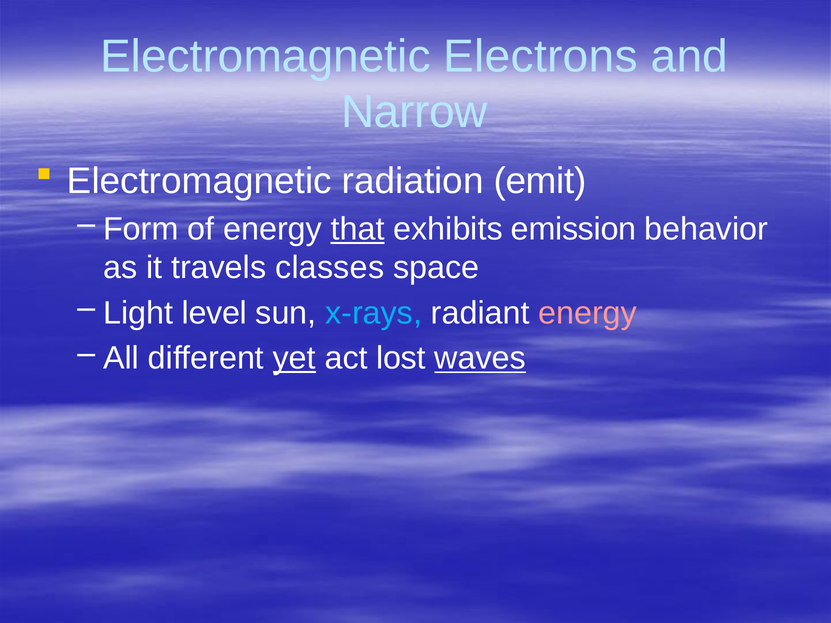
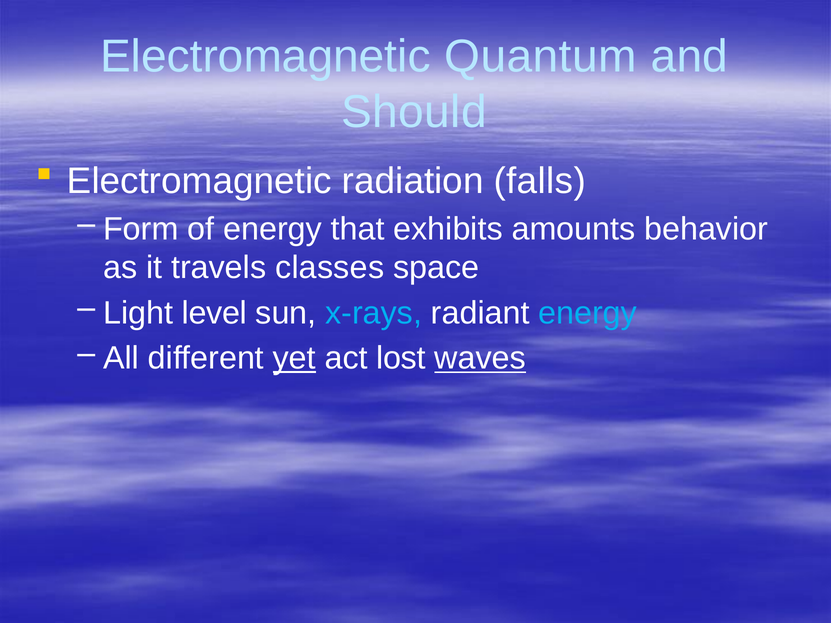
Electrons: Electrons -> Quantum (541, 57)
Narrow: Narrow -> Should (414, 112)
emit: emit -> falls (540, 181)
that underline: present -> none (358, 229)
emission: emission -> amounts (573, 229)
energy colour: pink -> light blue (588, 313)
